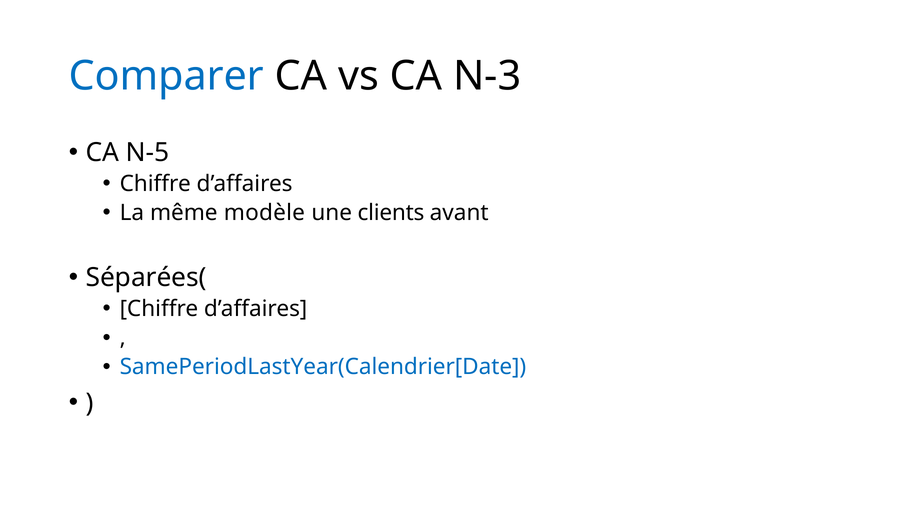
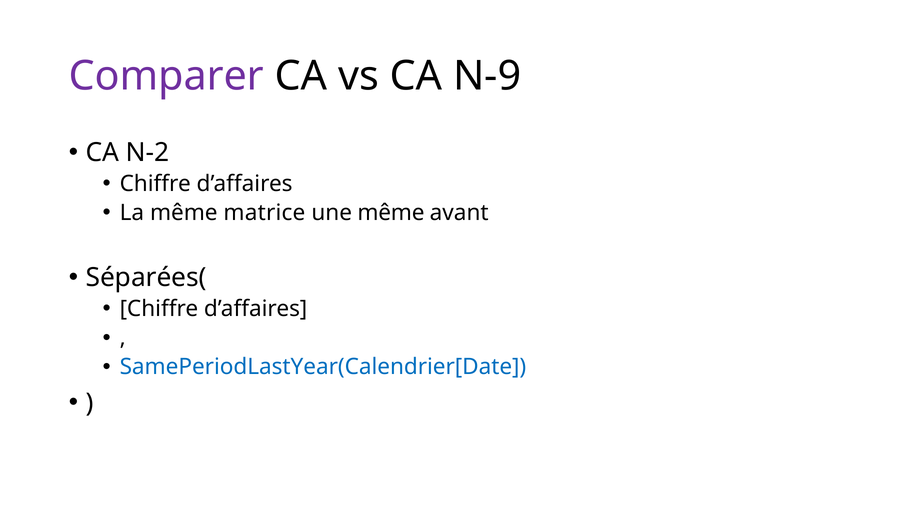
Comparer colour: blue -> purple (166, 76)
N-3: N-3 -> N-9 (487, 76)
N-5: N-5 -> N-2 (148, 153)
modèle: modèle -> matrice (264, 213)
une clients: clients -> même (391, 213)
